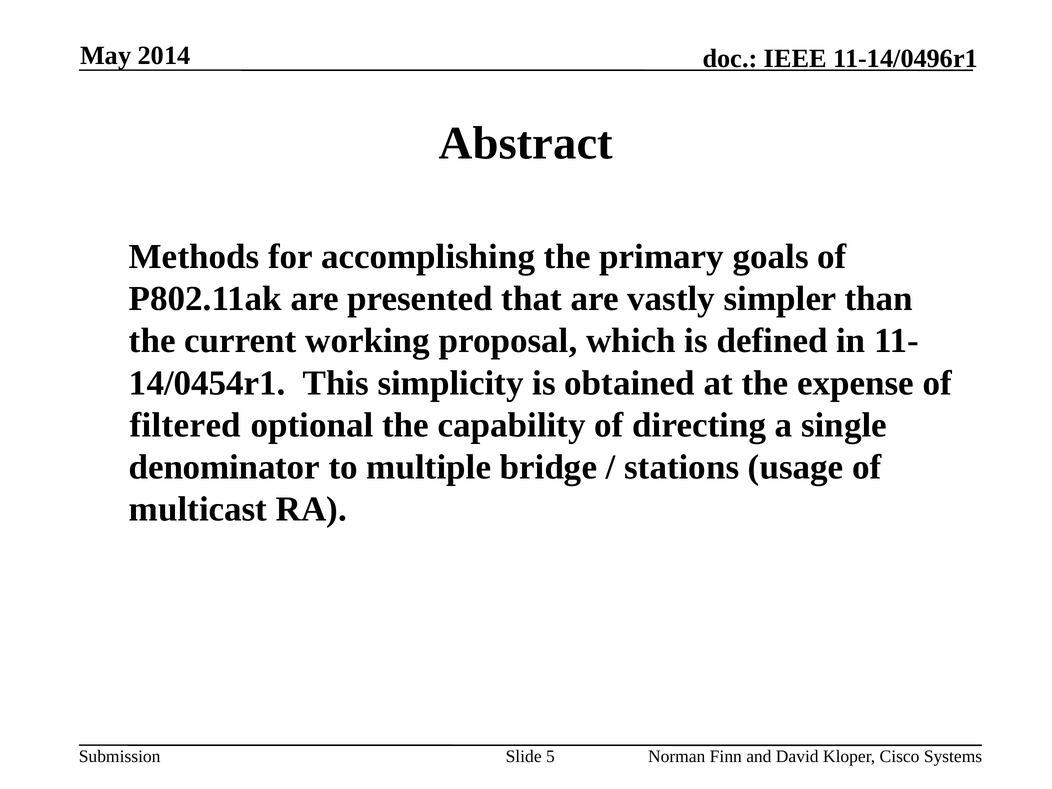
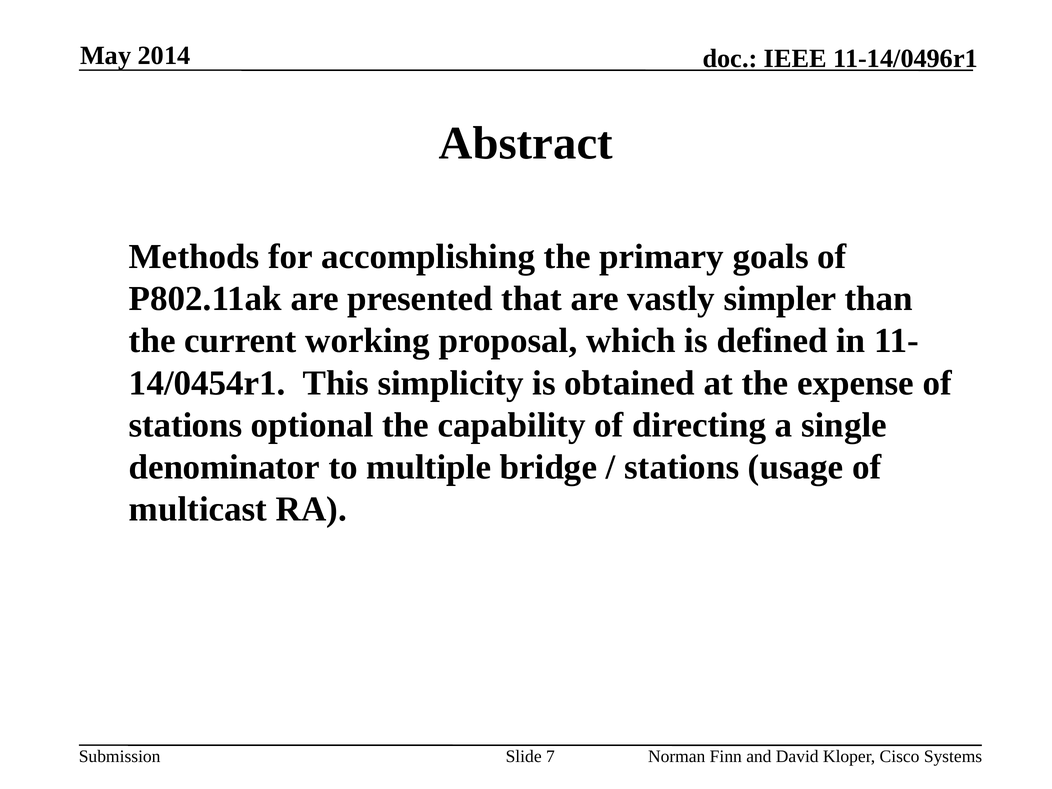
filtered: filtered -> stations (186, 425)
5: 5 -> 7 (550, 757)
